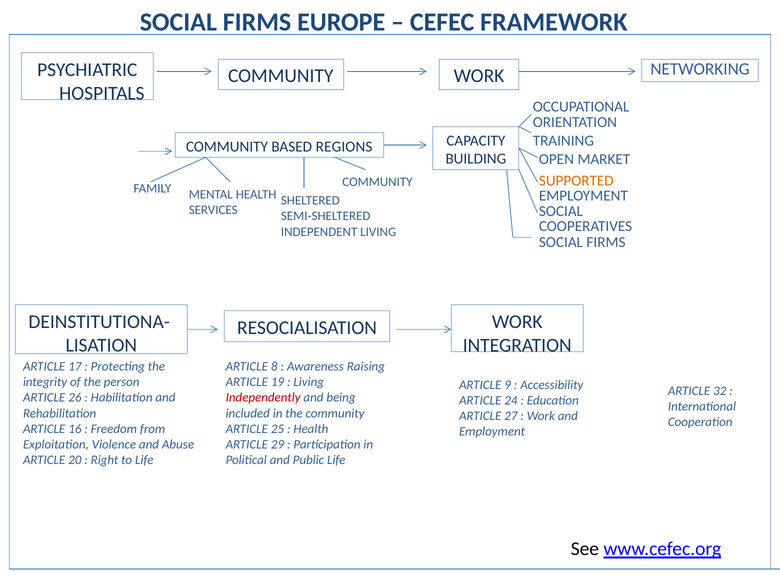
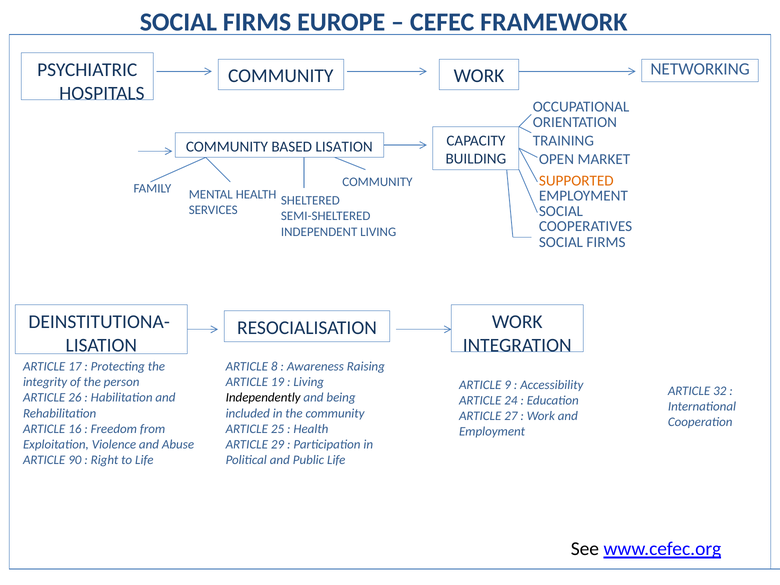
BASED REGIONS: REGIONS -> LISATION (344, 147)
Independently colour: red -> black (263, 398)
20: 20 -> 90 (75, 460)
